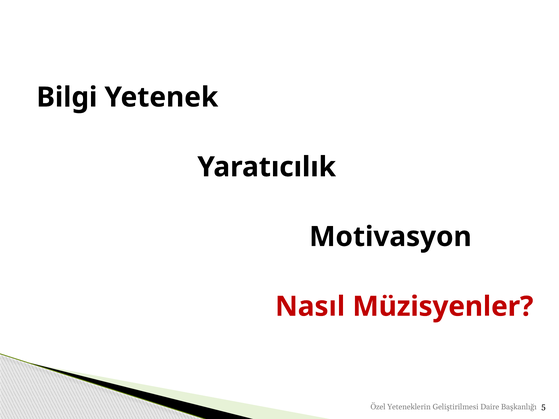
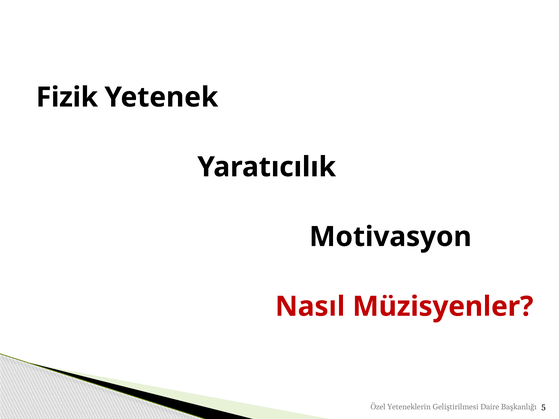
Bilgi: Bilgi -> Fizik (67, 97)
